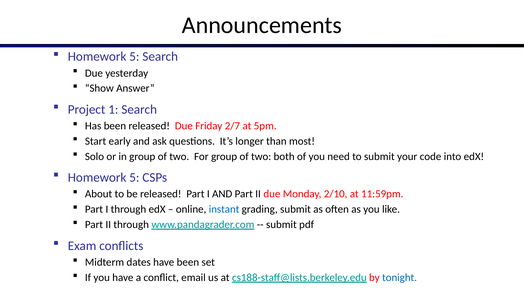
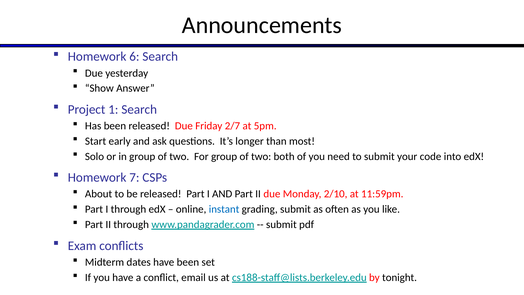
5: 5 -> 6 (134, 57)
5: 5 -> 7 (134, 177)
tonight colour: blue -> black (400, 277)
